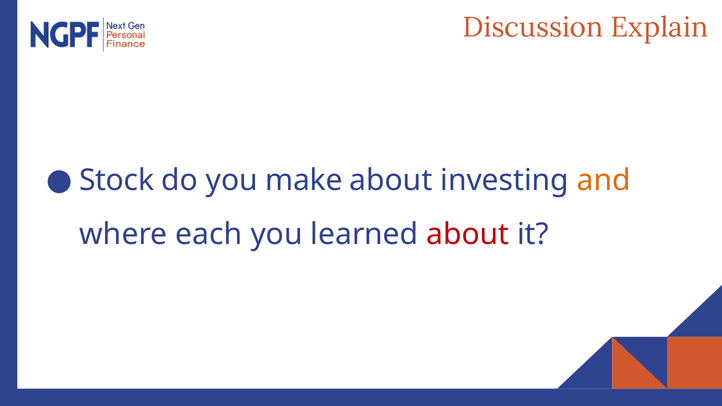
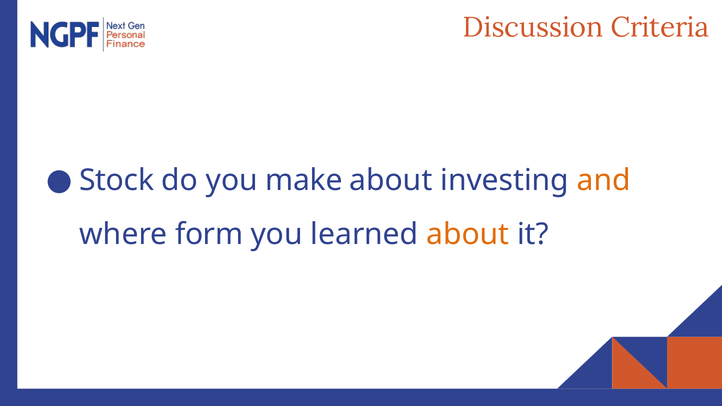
Explain: Explain -> Criteria (660, 28)
each: each -> form (209, 235)
about colour: red -> orange (468, 235)
